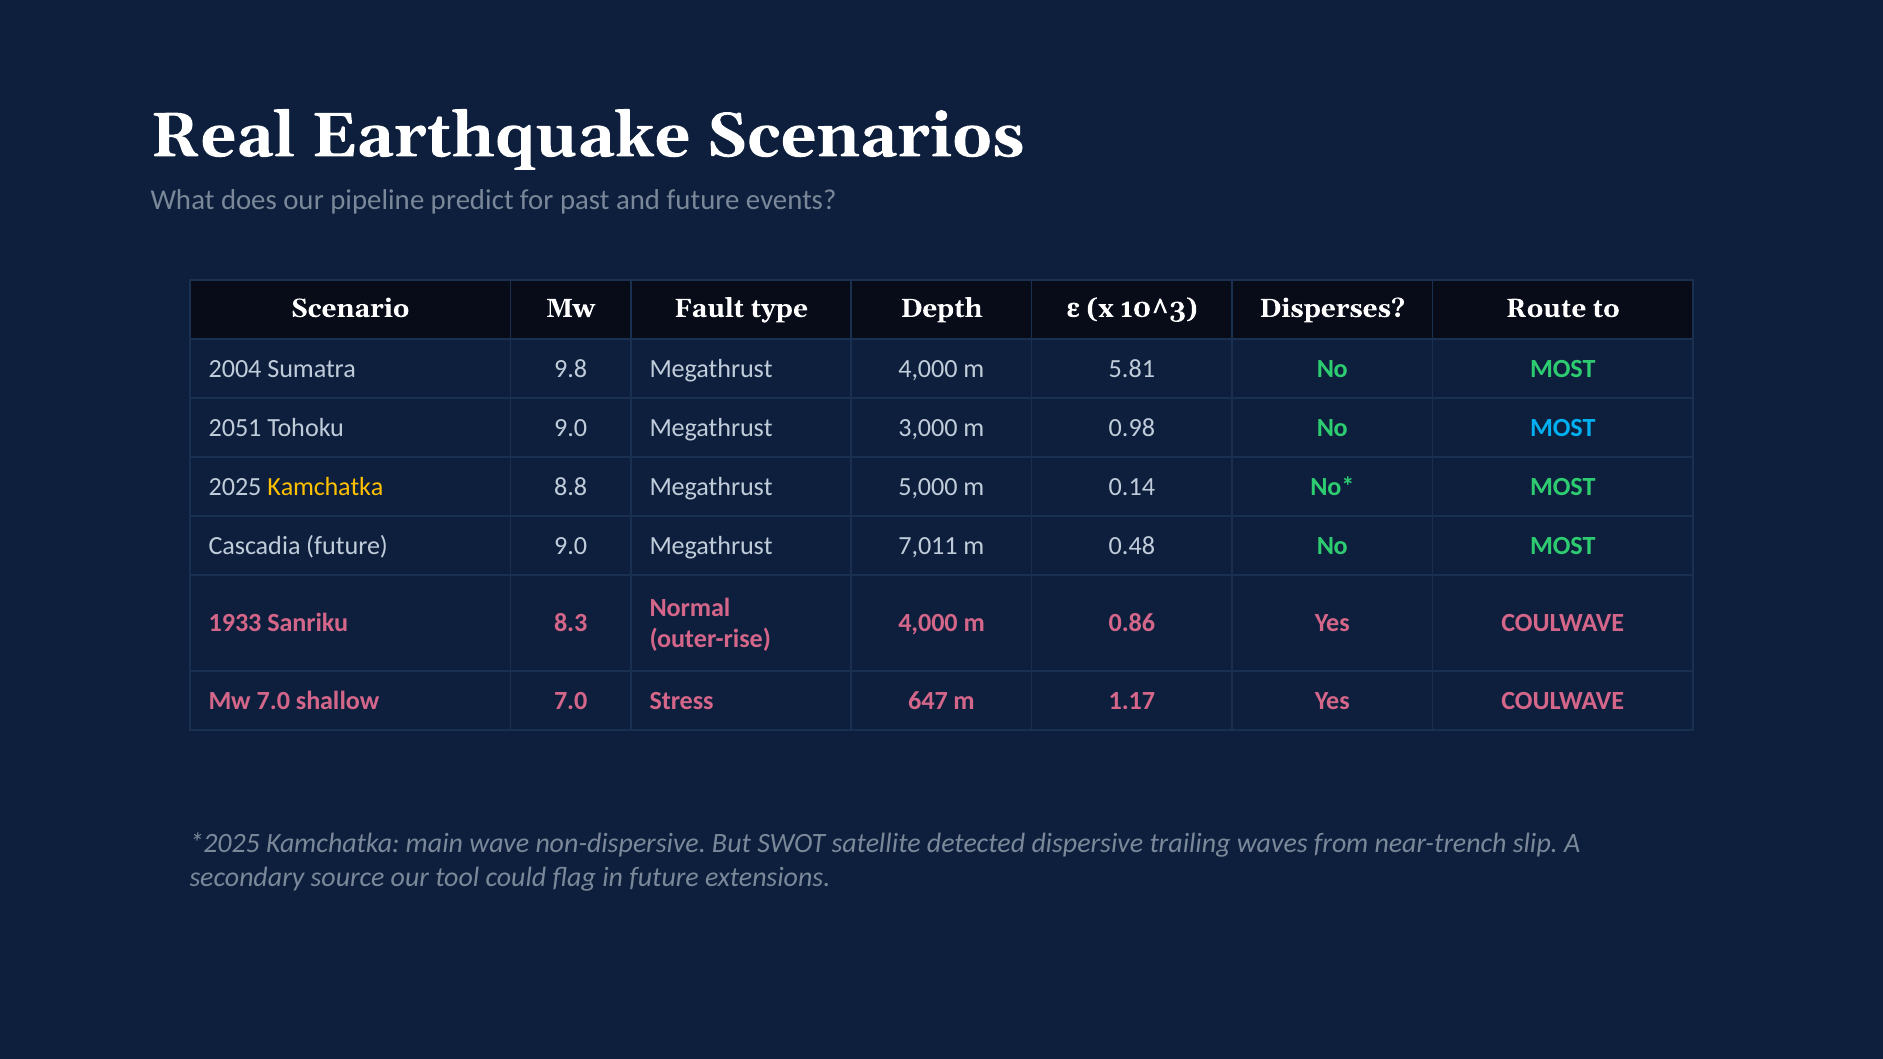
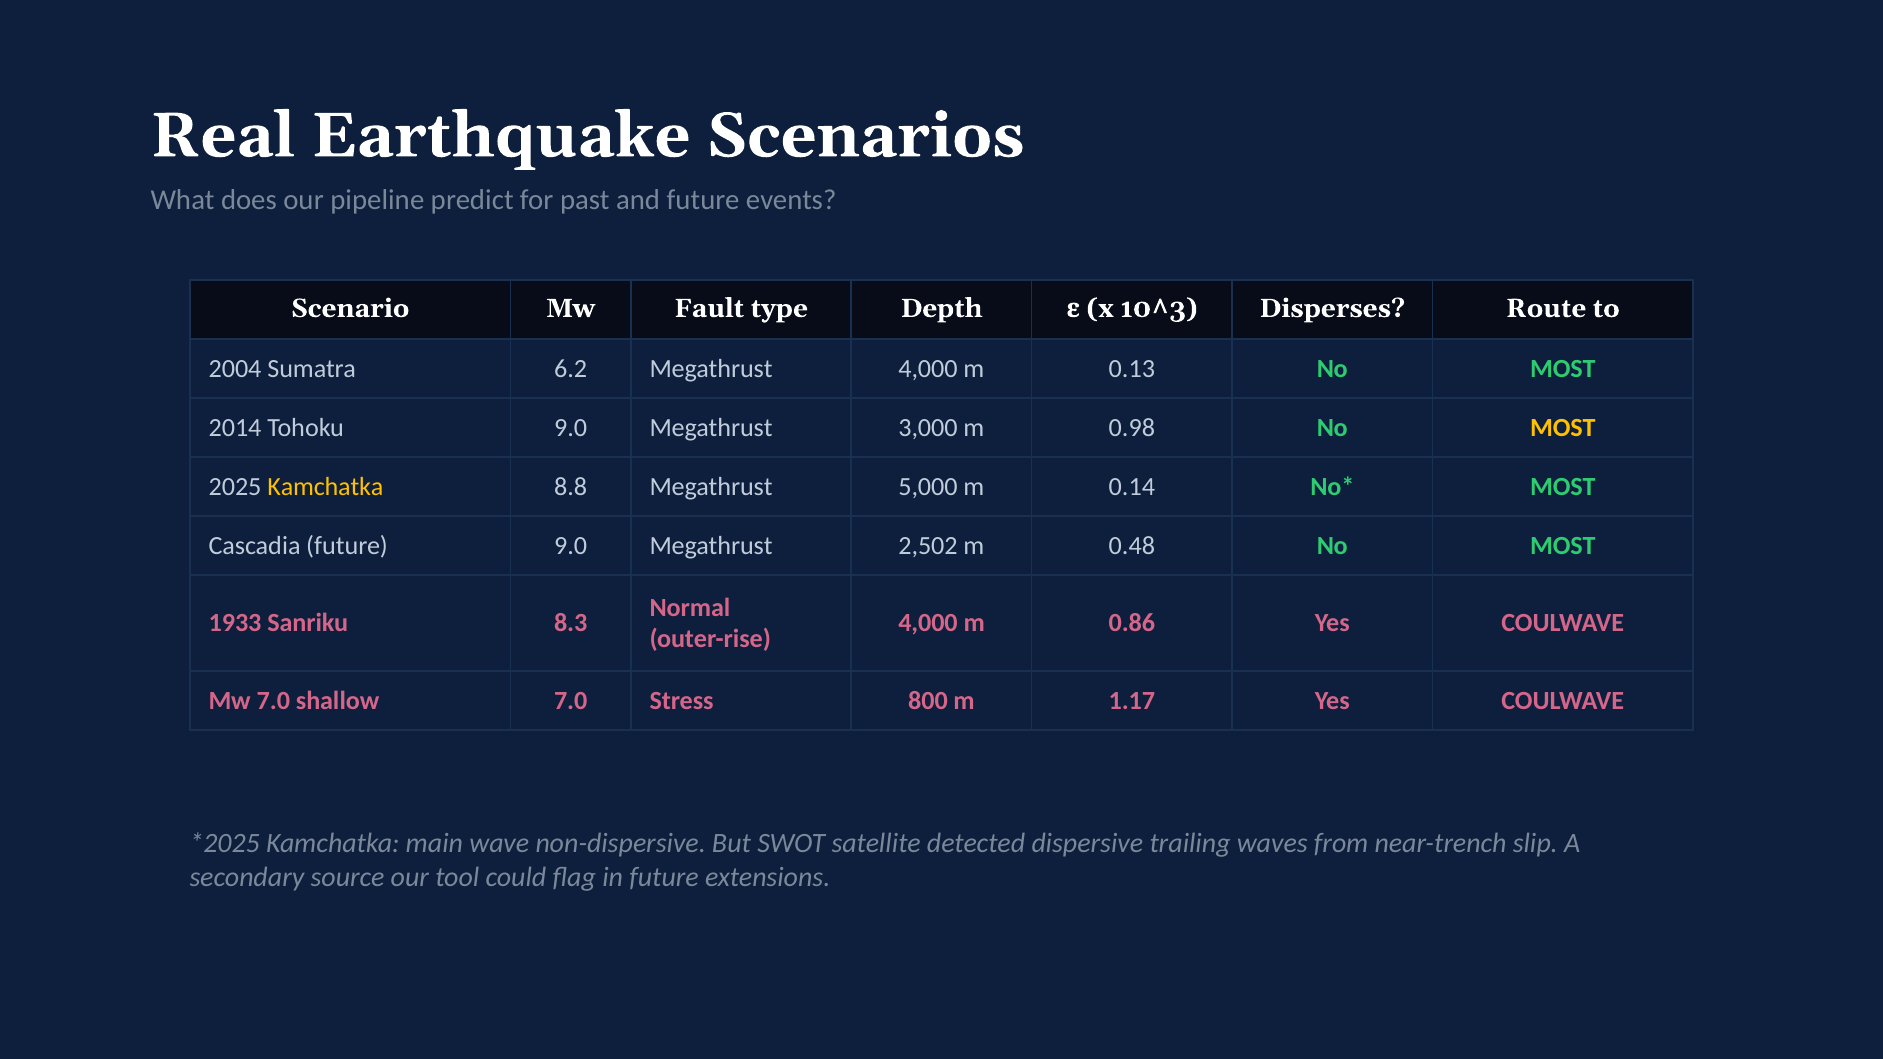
9.8: 9.8 -> 6.2 (571, 369)
5.81: 5.81 -> 0.13 (1132, 369)
2051: 2051 -> 2014 (235, 428)
MOST colour: light blue -> yellow (1563, 428)
7,011: 7,011 -> 2,502 (928, 546)
647: 647 -> 800 (928, 701)
